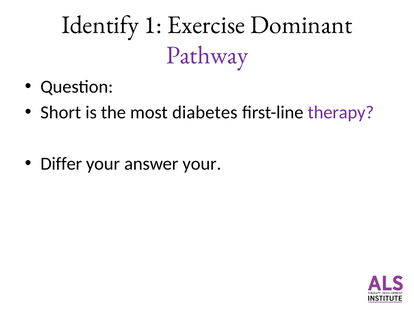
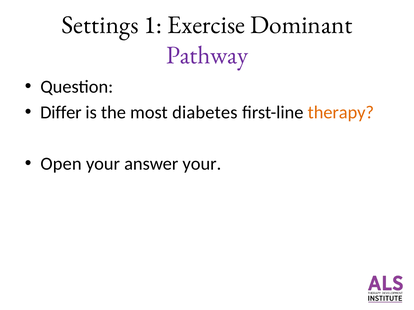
Identify: Identify -> Settings (100, 25)
Short: Short -> Differ (61, 113)
therapy colour: purple -> orange (341, 113)
Differ: Differ -> Open (61, 164)
